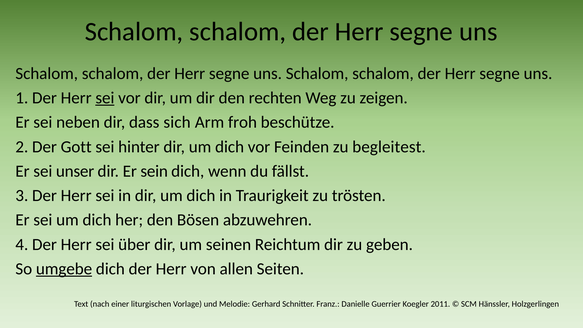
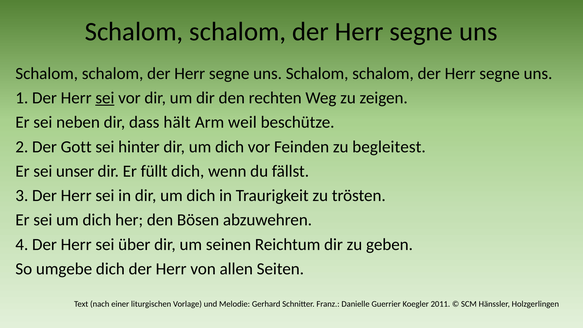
sich: sich -> hält (177, 122)
froh: froh -> weil (242, 122)
sein: sein -> füllt (154, 171)
umgebe underline: present -> none (64, 269)
